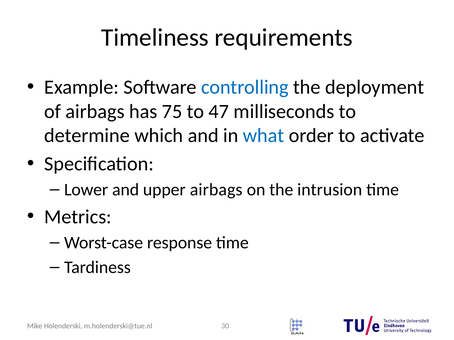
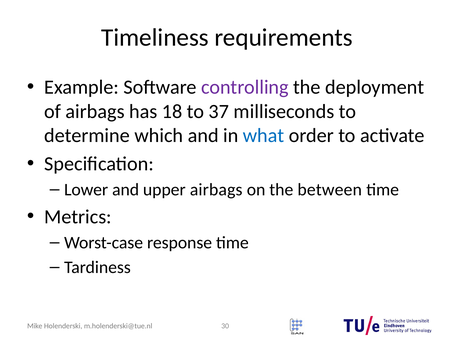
controlling colour: blue -> purple (245, 87)
75: 75 -> 18 (172, 112)
47: 47 -> 37 (219, 112)
intrusion: intrusion -> between (330, 190)
